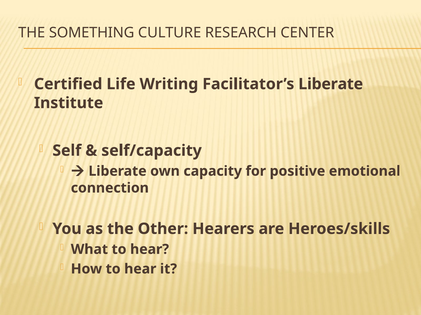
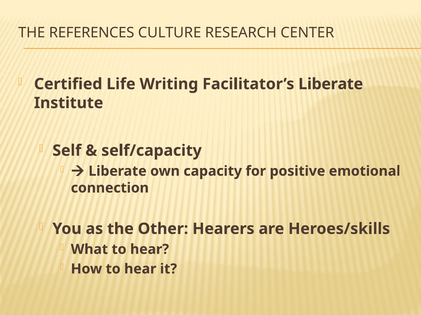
SOMETHING: SOMETHING -> REFERENCES (92, 33)
